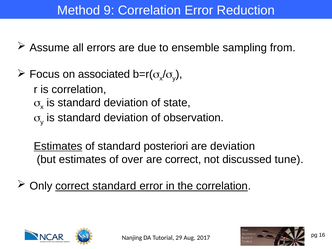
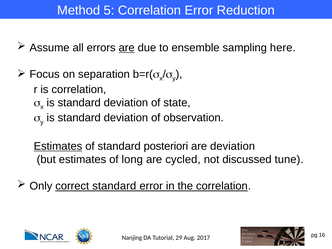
9: 9 -> 5 (109, 10)
are underline: none -> present (127, 48)
from: from -> here (283, 48)
associated: associated -> separation (104, 74)
over: over -> long (132, 159)
are correct: correct -> cycled (183, 159)
